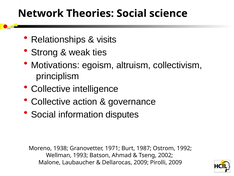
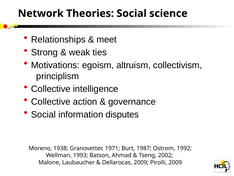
visits: visits -> meet (107, 40)
